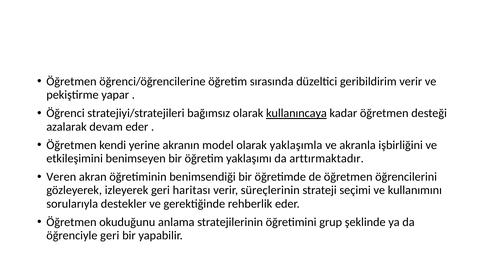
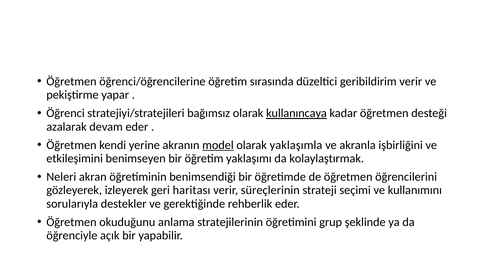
model underline: none -> present (218, 145)
arttırmaktadır: arttırmaktadır -> kolaylaştırmak (327, 159)
Veren: Veren -> Neleri (61, 177)
öğrenciyle geri: geri -> açık (110, 236)
